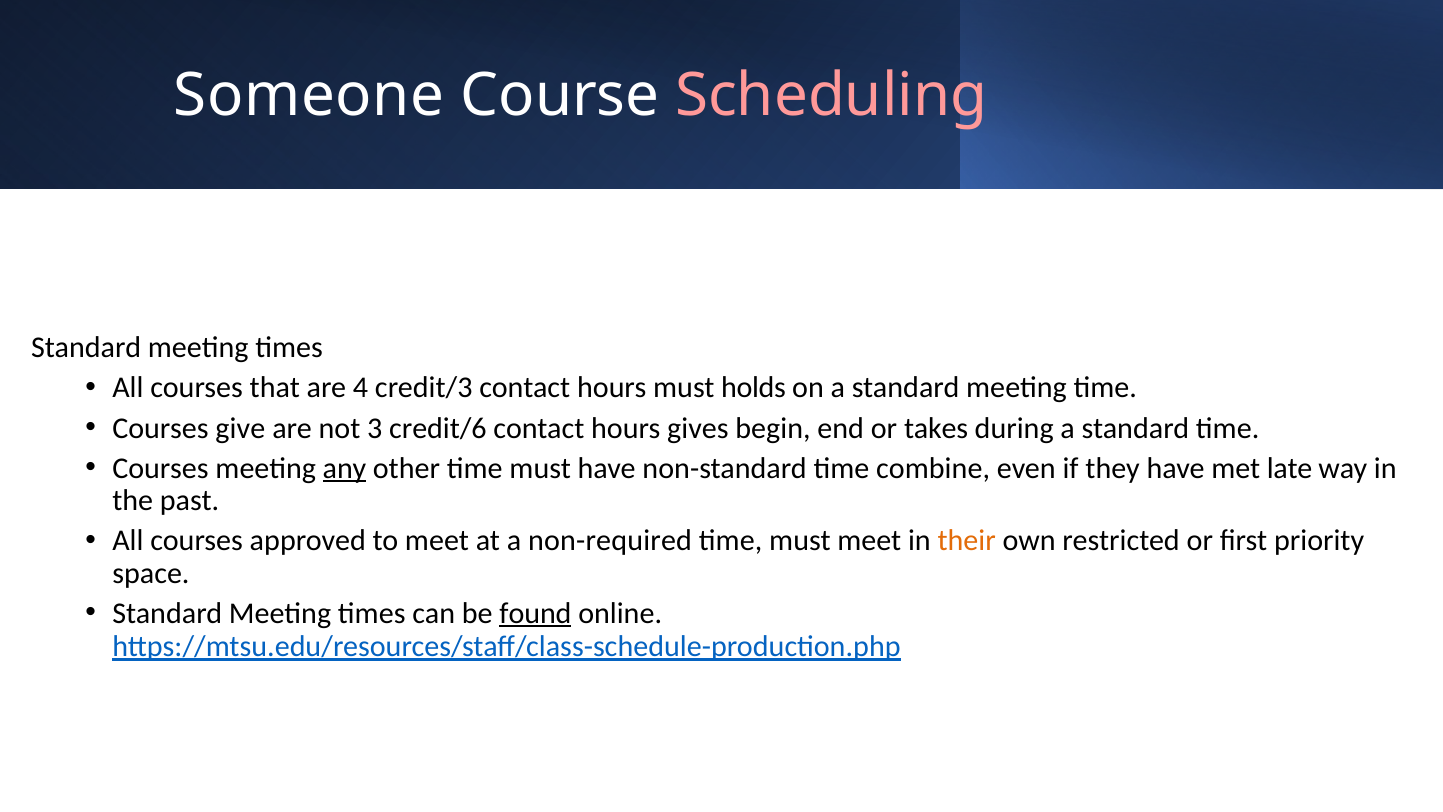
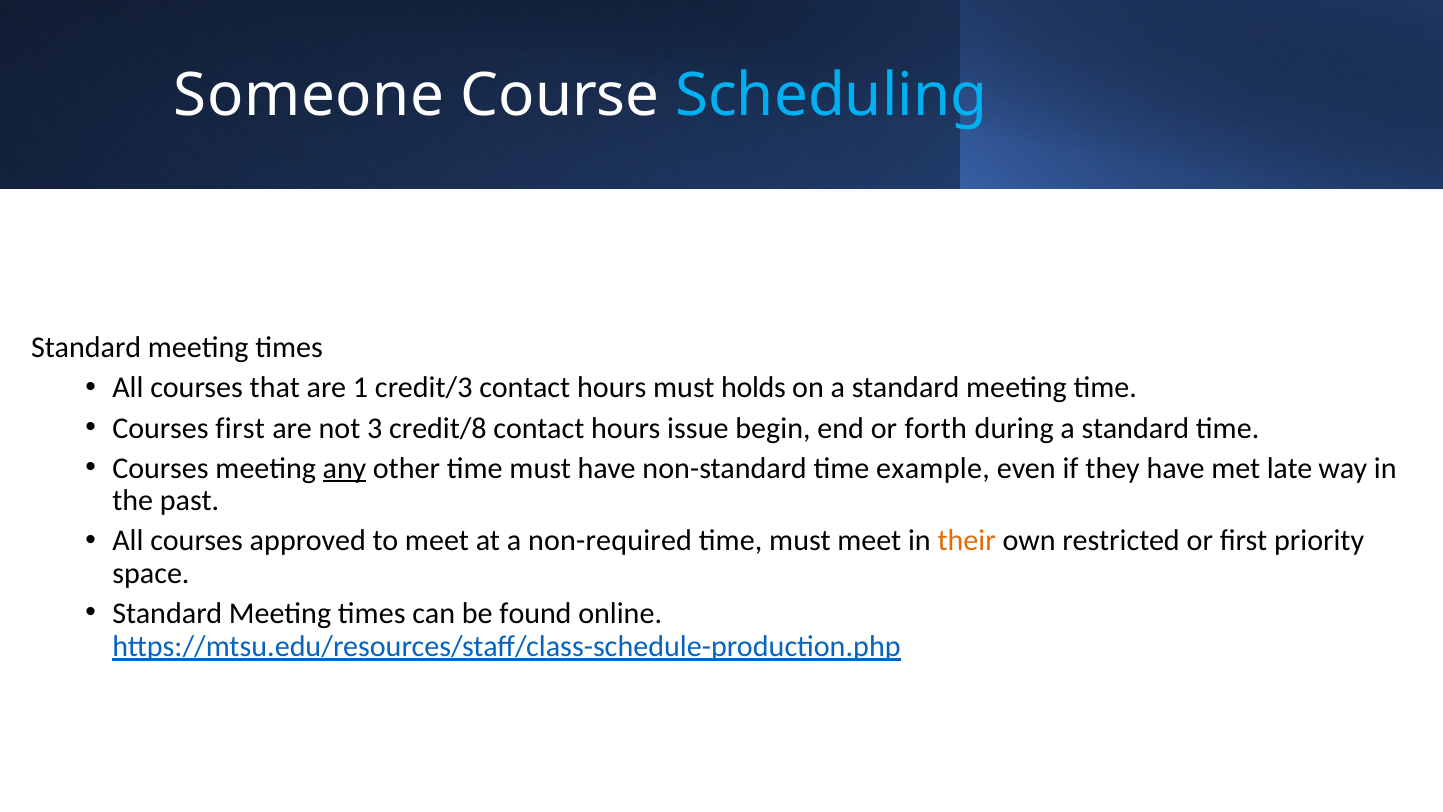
Scheduling colour: pink -> light blue (831, 96)
4: 4 -> 1 (361, 388)
Courses give: give -> first (240, 428)
credit/6: credit/6 -> credit/8 (438, 428)
gives: gives -> issue (698, 428)
takes: takes -> forth (936, 428)
combine: combine -> example (933, 468)
found underline: present -> none (535, 613)
